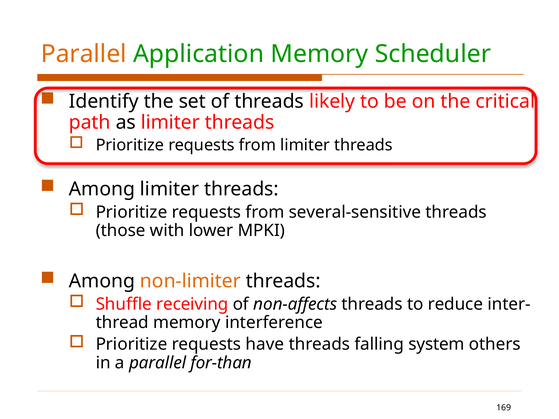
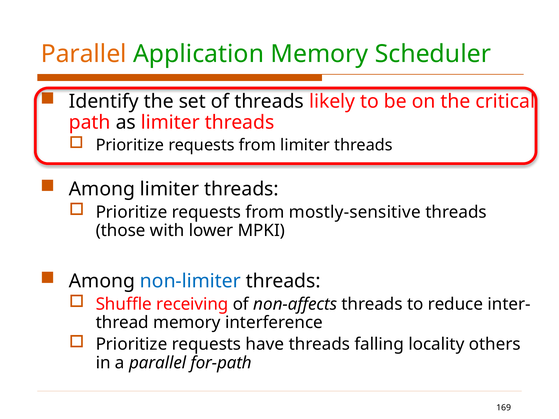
several-sensitive: several-sensitive -> mostly-sensitive (355, 212)
non-limiter colour: orange -> blue (190, 281)
system: system -> locality (436, 345)
for-than: for-than -> for-path (221, 363)
